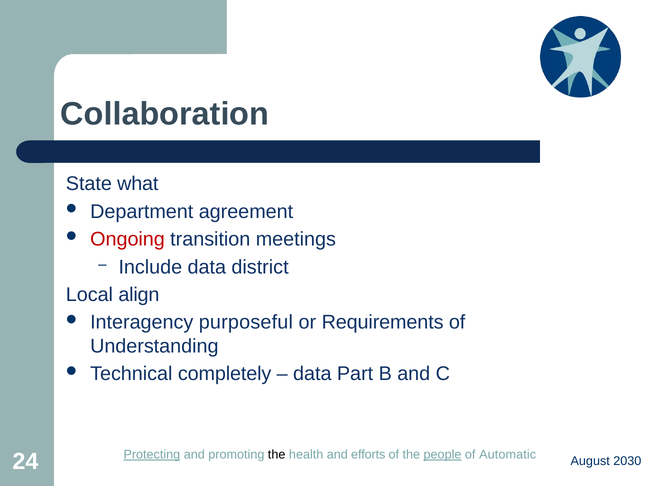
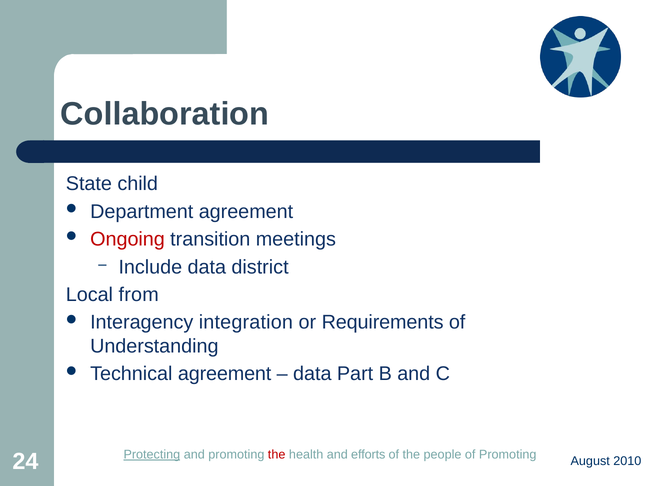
what: what -> child (138, 184)
align: align -> from (139, 295)
purposeful: purposeful -> integration (246, 322)
Technical completely: completely -> agreement (225, 374)
the colour: black -> red (277, 454)
people underline: present -> none (443, 454)
of Automatic: Automatic -> Promoting (508, 454)
2030: 2030 -> 2010 (627, 461)
